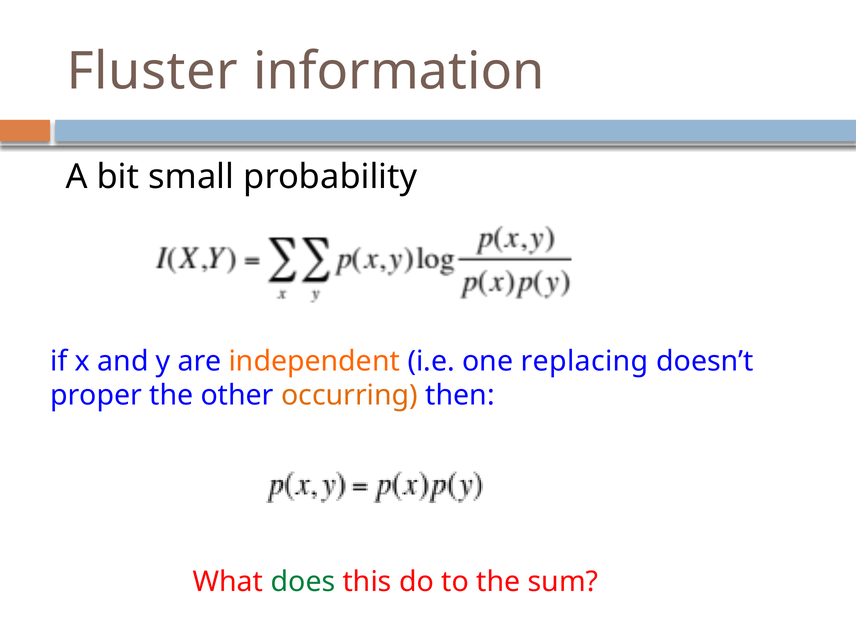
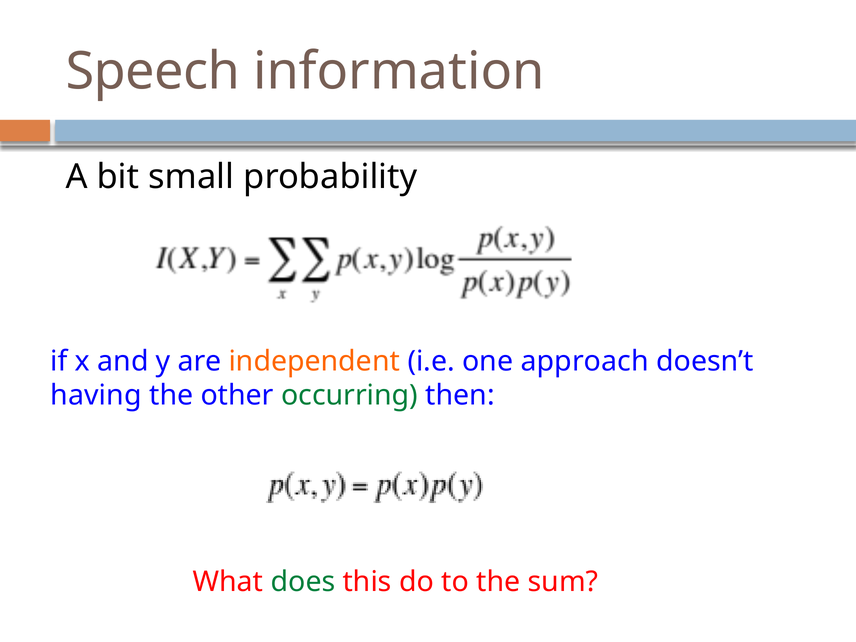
Fluster: Fluster -> Speech (153, 71)
replacing: replacing -> approach (585, 361)
proper: proper -> having (96, 395)
occurring colour: orange -> green (350, 395)
